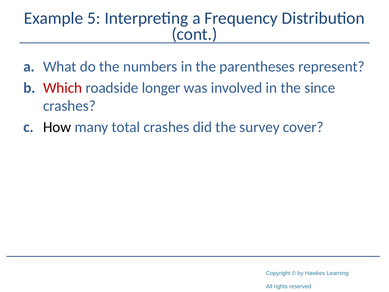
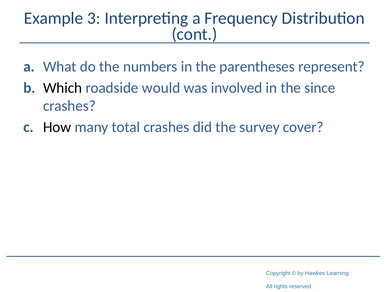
5: 5 -> 3 (94, 18)
Which colour: red -> black (63, 88)
longer: longer -> would (161, 88)
